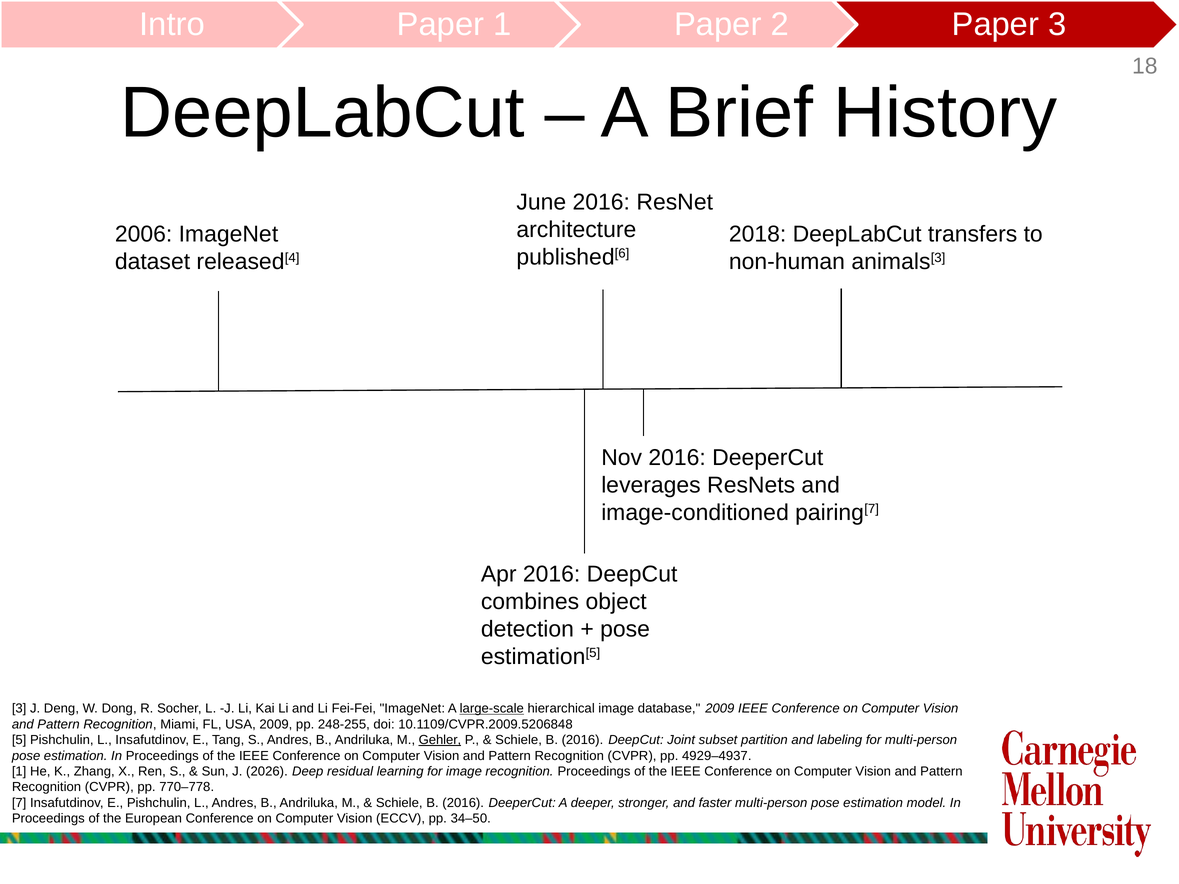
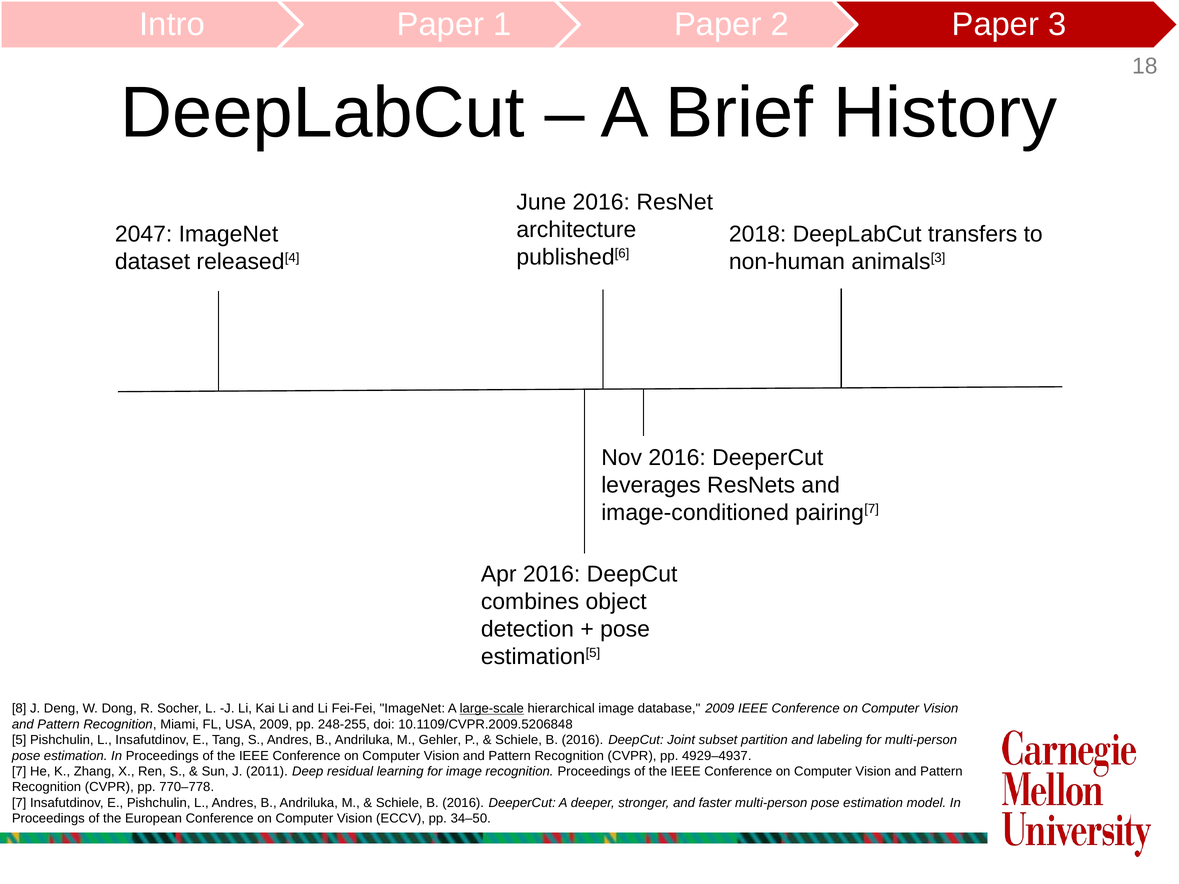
2006: 2006 -> 2047 (144, 234)
3: 3 -> 8 (19, 709)
Gehler underline: present -> none (440, 740)
1: 1 -> 7 (19, 772)
2026: 2026 -> 2011 (267, 772)
